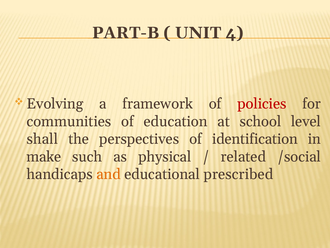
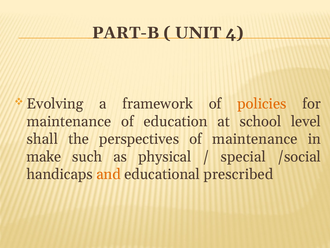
policies colour: red -> orange (262, 104)
communities: communities -> maintenance (69, 121)
of identification: identification -> maintenance (255, 139)
related: related -> special (243, 156)
